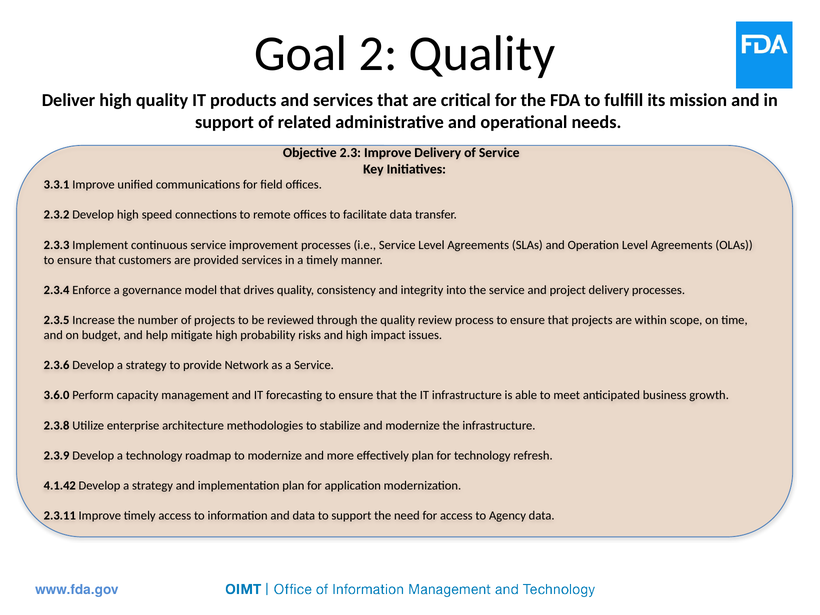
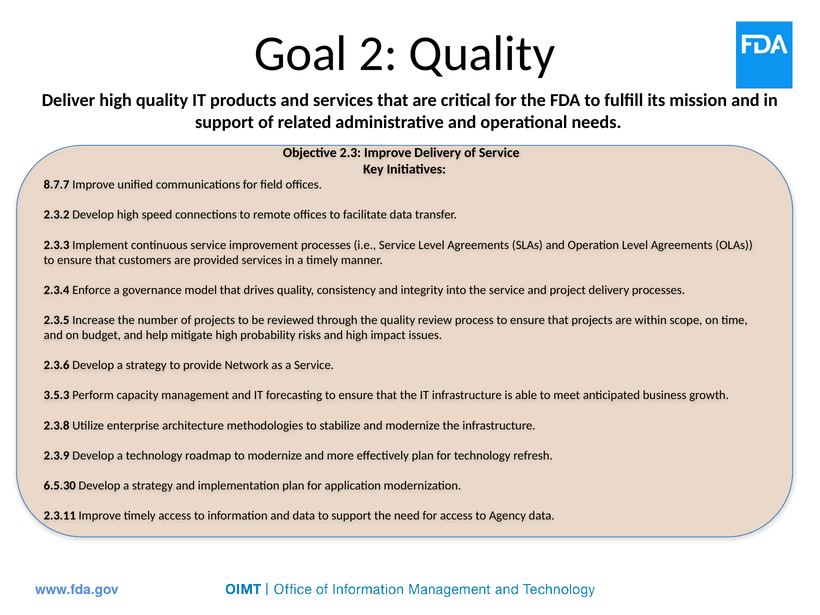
3.3.1: 3.3.1 -> 8.7.7 (57, 185)
3.6.0: 3.6.0 -> 3.5.3 (57, 395)
4.1.42: 4.1.42 -> 6.5.30 (60, 486)
